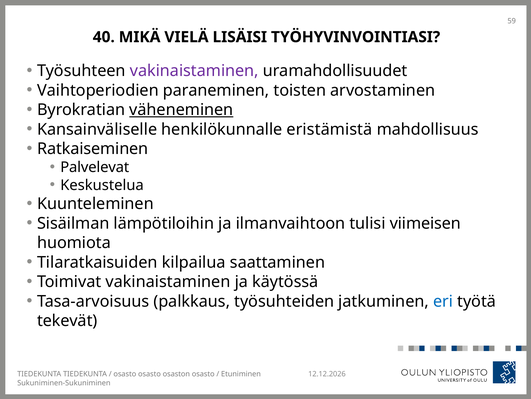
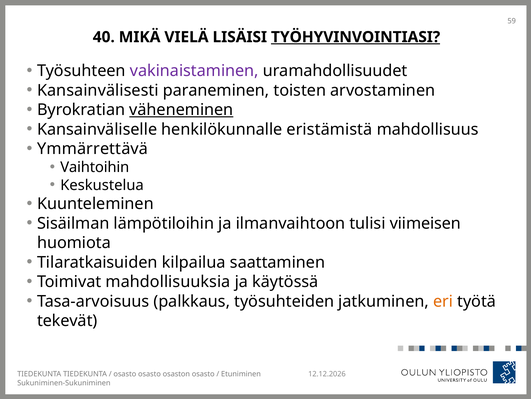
TYÖHYVINVOINTIASI underline: none -> present (356, 37)
Vaihtoperiodien: Vaihtoperiodien -> Kansainvälisesti (98, 90)
Ratkaiseminen: Ratkaiseminen -> Ymmärrettävä (93, 149)
Palvelevat: Palvelevat -> Vaihtoihin (95, 167)
Toimivat vakinaistaminen: vakinaistaminen -> mahdollisuuksia (168, 281)
eri colour: blue -> orange (443, 301)
